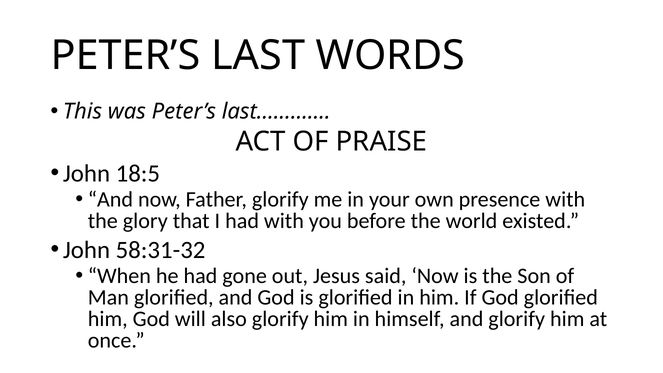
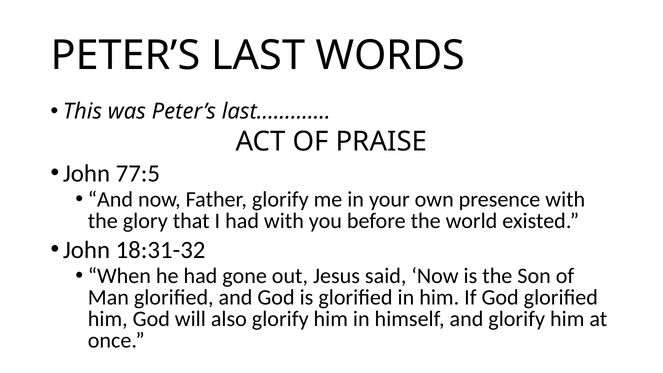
18:5: 18:5 -> 77:5 (138, 174)
58:31-32: 58:31-32 -> 18:31-32 (161, 250)
